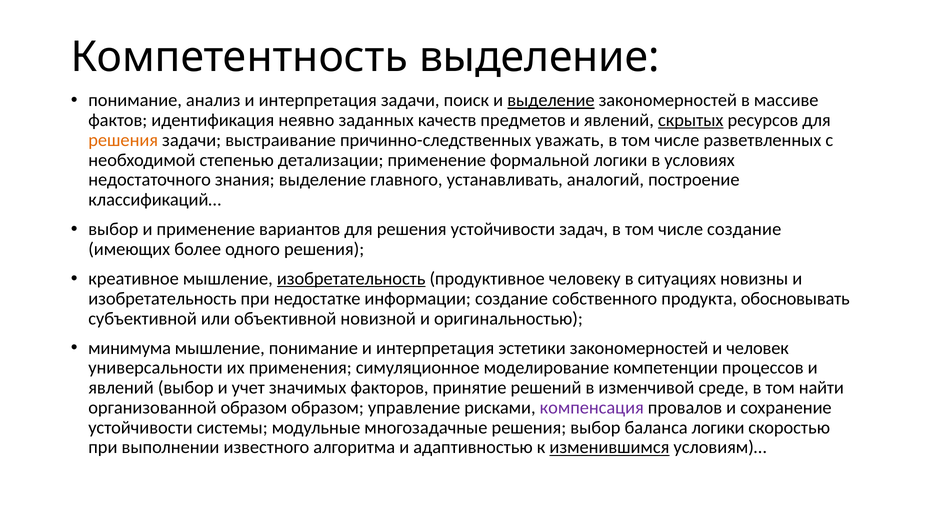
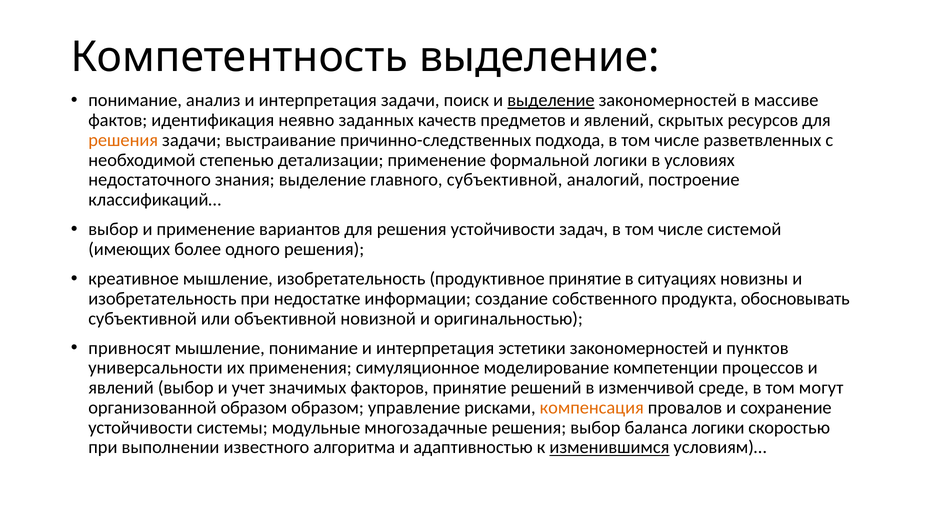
скрытых underline: present -> none (691, 120)
уважать: уважать -> подхода (570, 140)
главного устанавливать: устанавливать -> субъективной (505, 180)
числе создание: создание -> системой (744, 229)
изобретательность underline: present -> none (351, 279)
продуктивное человеку: человеку -> принятие (585, 279)
минимума: минимума -> привносят (129, 348)
человек: человек -> пунктов (757, 348)
найти: найти -> могут (821, 388)
компенсация colour: purple -> orange (592, 408)
